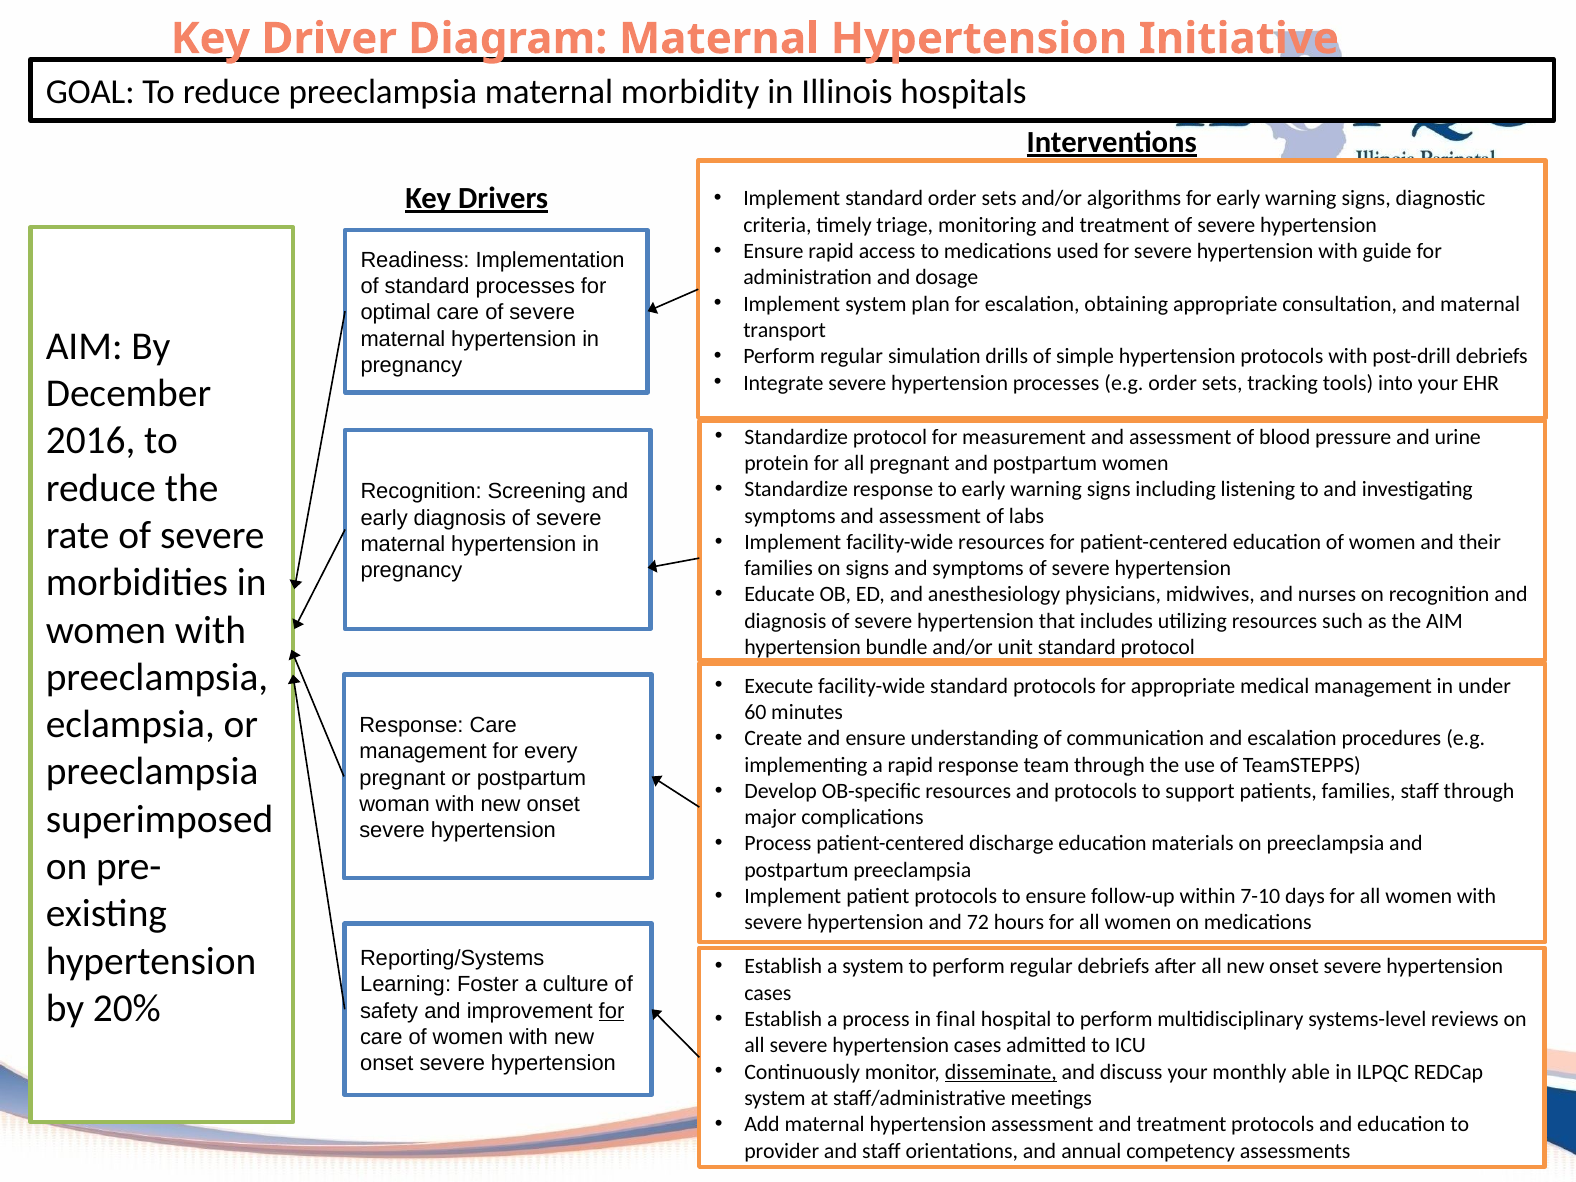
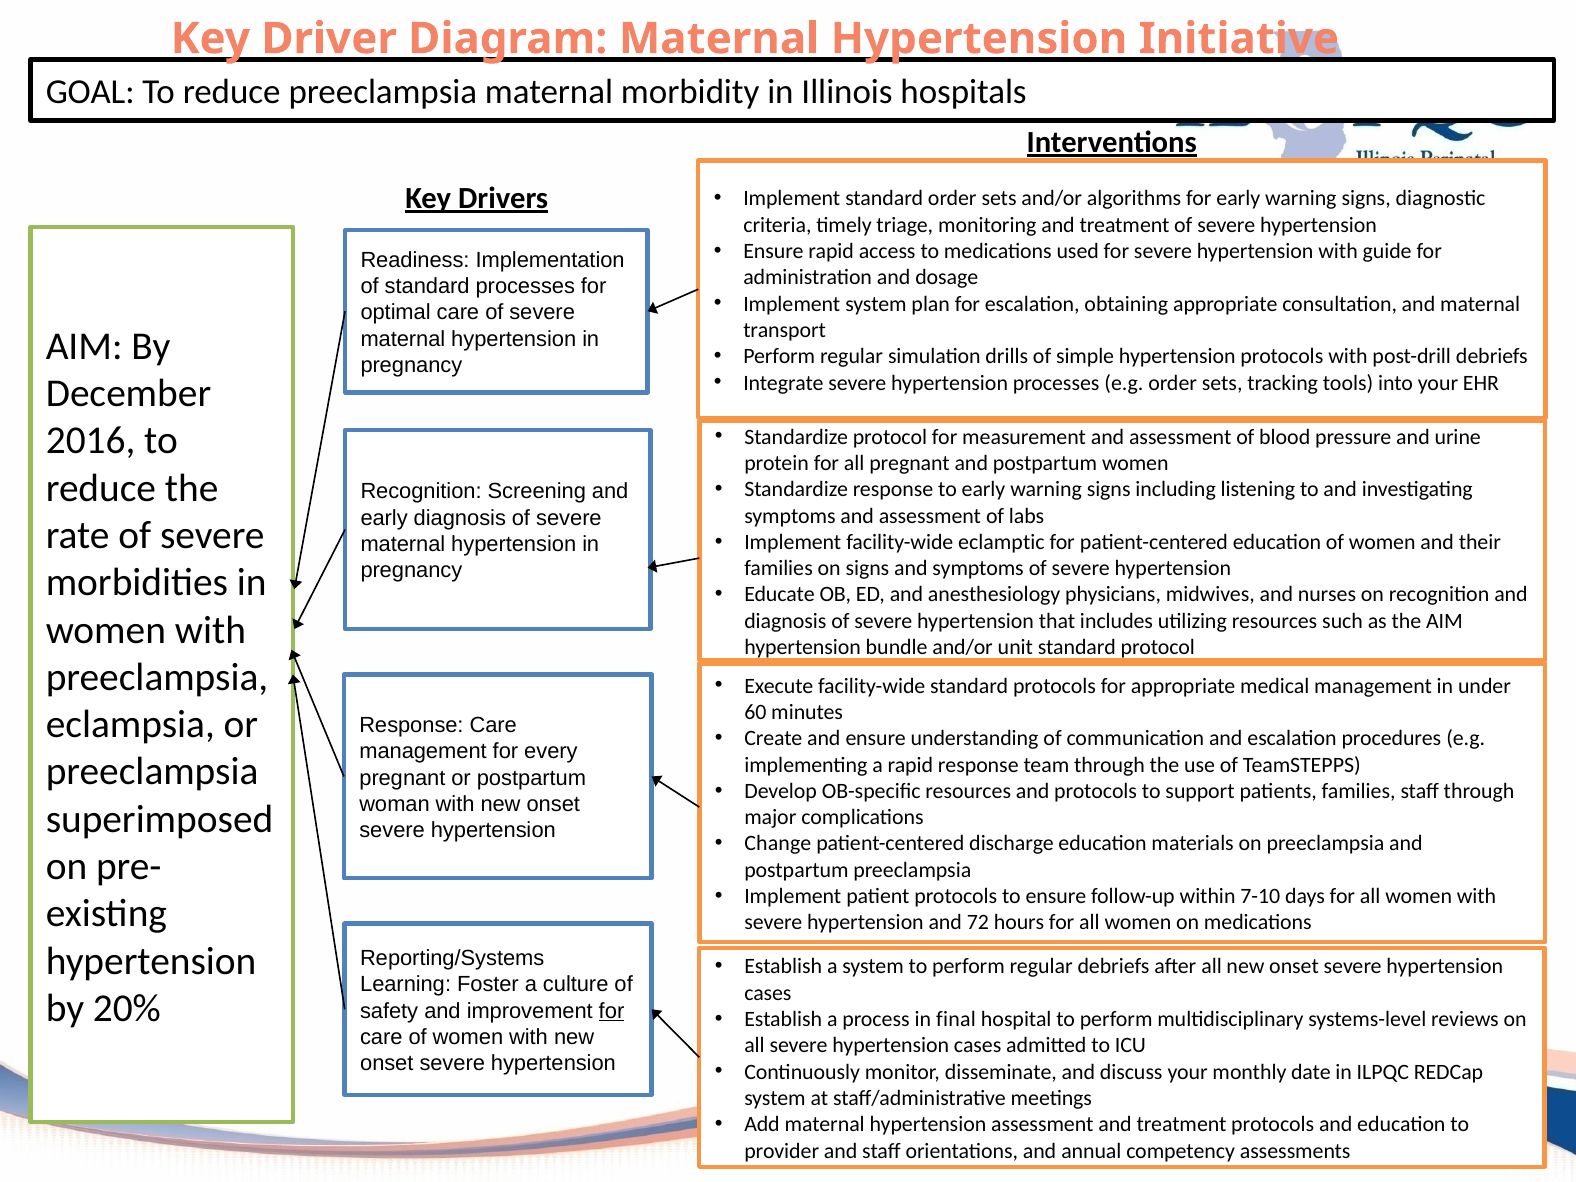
facility-wide resources: resources -> eclamptic (1001, 542)
Process: Process -> Change (778, 844)
disseminate underline: present -> none (1001, 1072)
able: able -> date (1311, 1072)
